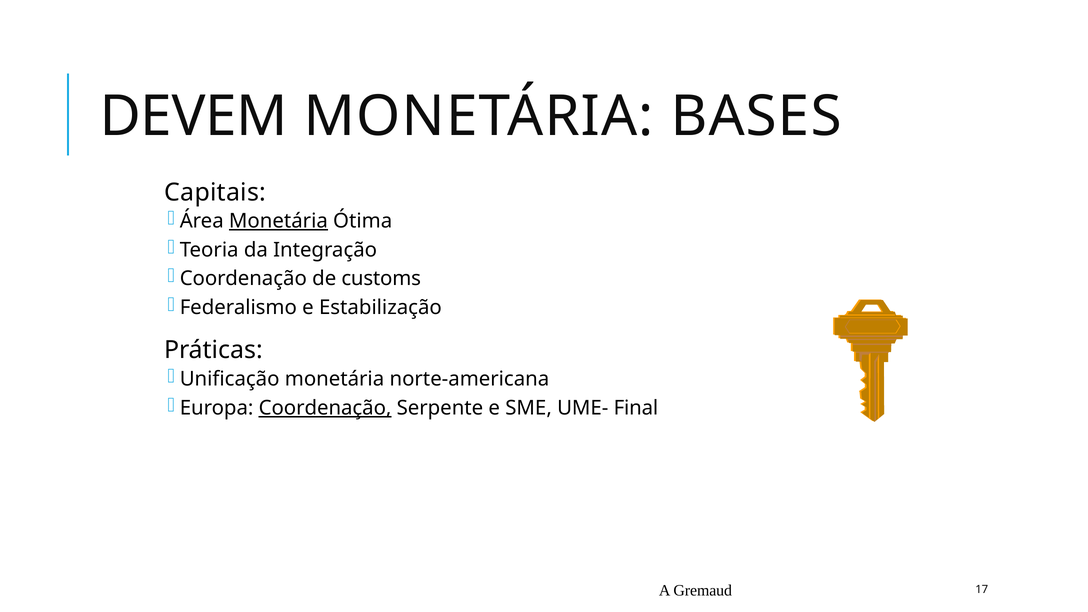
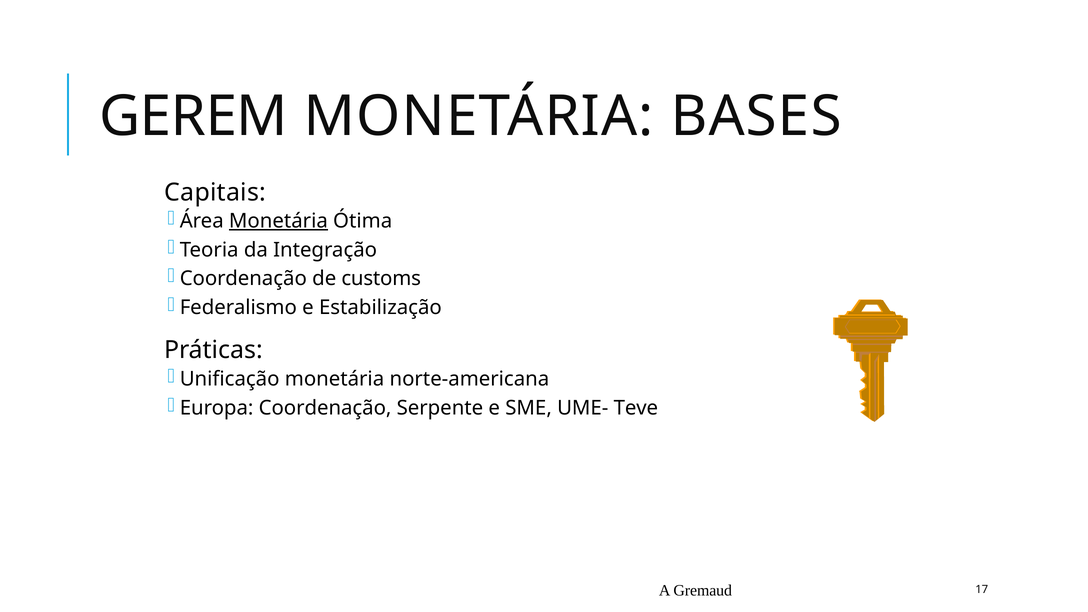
DEVEM: DEVEM -> GEREM (194, 117)
Coordenação underline: present -> none (325, 408)
Final: Final -> Teve (636, 408)
